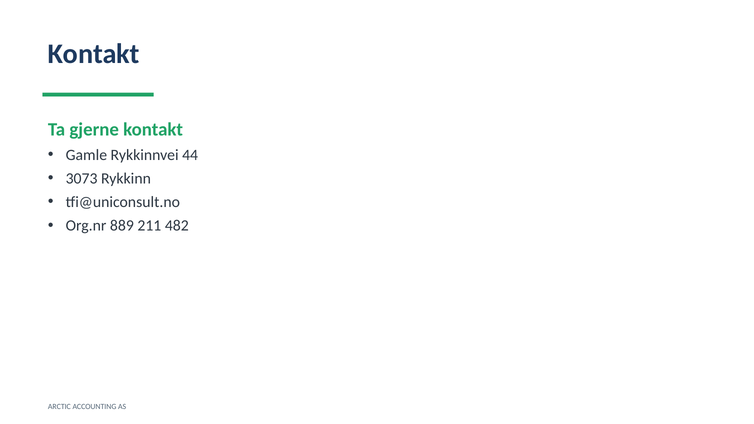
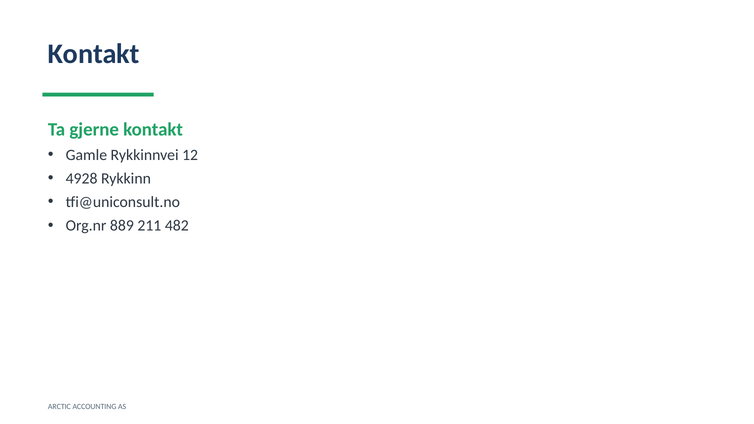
44: 44 -> 12 (190, 155)
3073: 3073 -> 4928 (82, 179)
